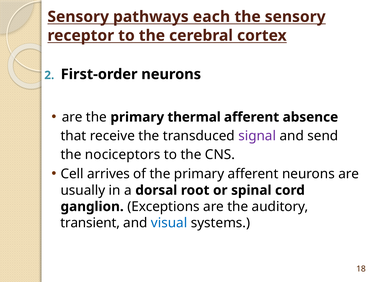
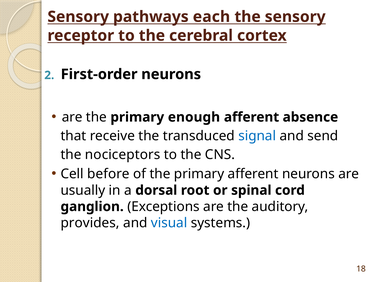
thermal: thermal -> enough (194, 117)
signal colour: purple -> blue (257, 136)
arrives: arrives -> before (108, 173)
transient: transient -> provides (90, 222)
